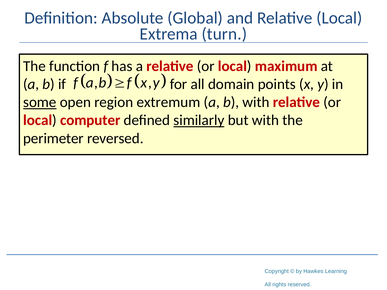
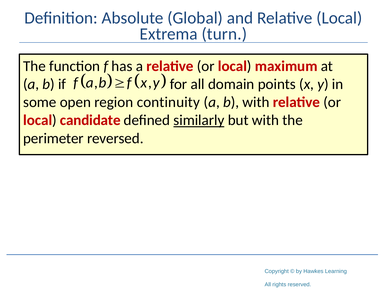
some underline: present -> none (40, 102)
extremum: extremum -> continuity (168, 102)
computer: computer -> candidate (90, 120)
